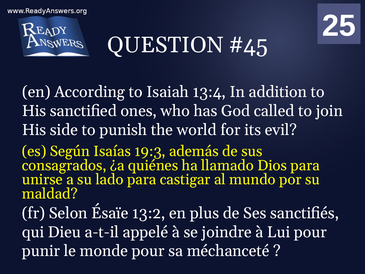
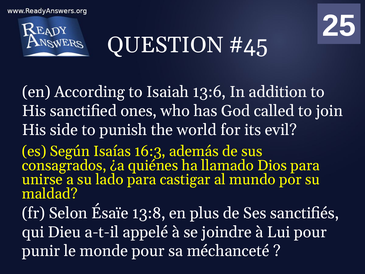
13:4: 13:4 -> 13:6 (209, 92)
19:3: 19:3 -> 16:3 (150, 151)
13:2: 13:2 -> 13:8 (149, 213)
